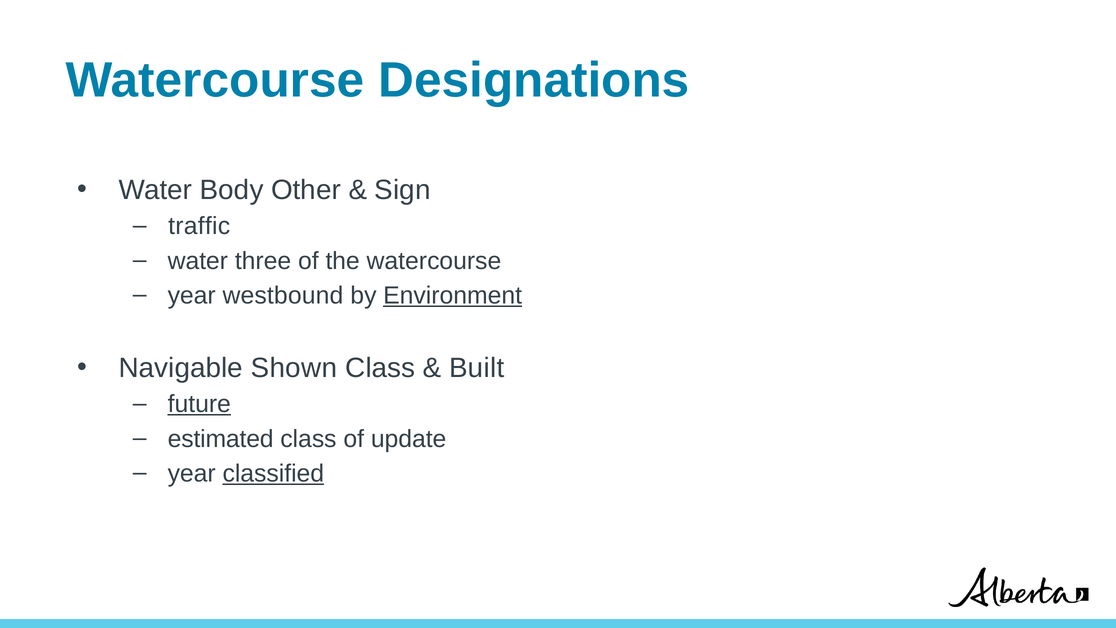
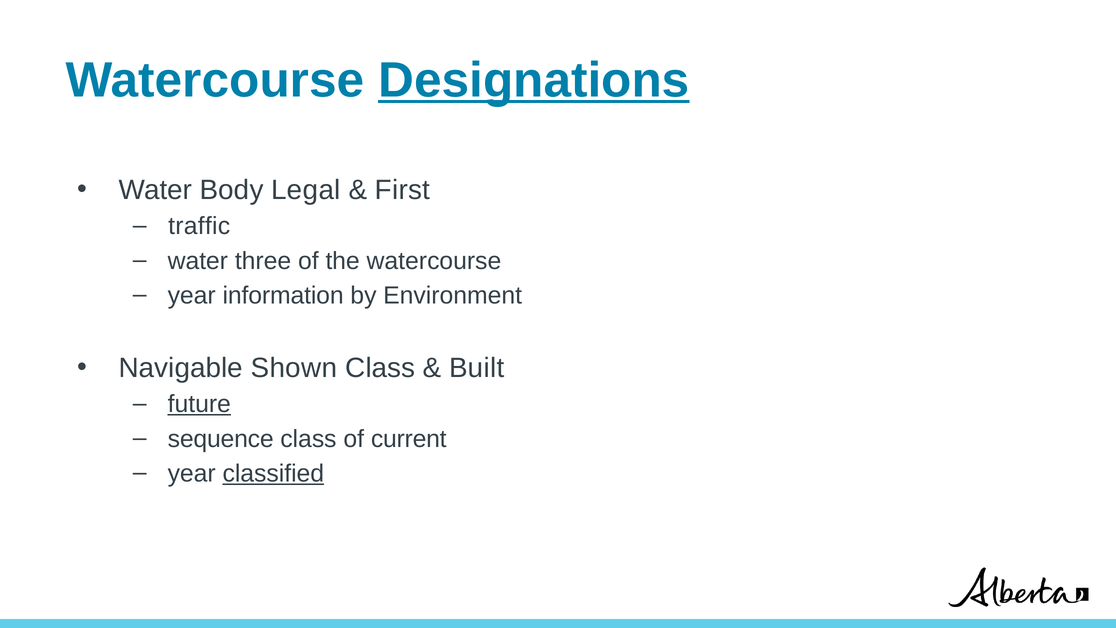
Designations underline: none -> present (534, 80)
Other: Other -> Legal (306, 190)
Sign: Sign -> First (402, 190)
westbound: westbound -> information (283, 296)
Environment underline: present -> none (453, 296)
estimated: estimated -> sequence (221, 439)
update: update -> current (409, 439)
